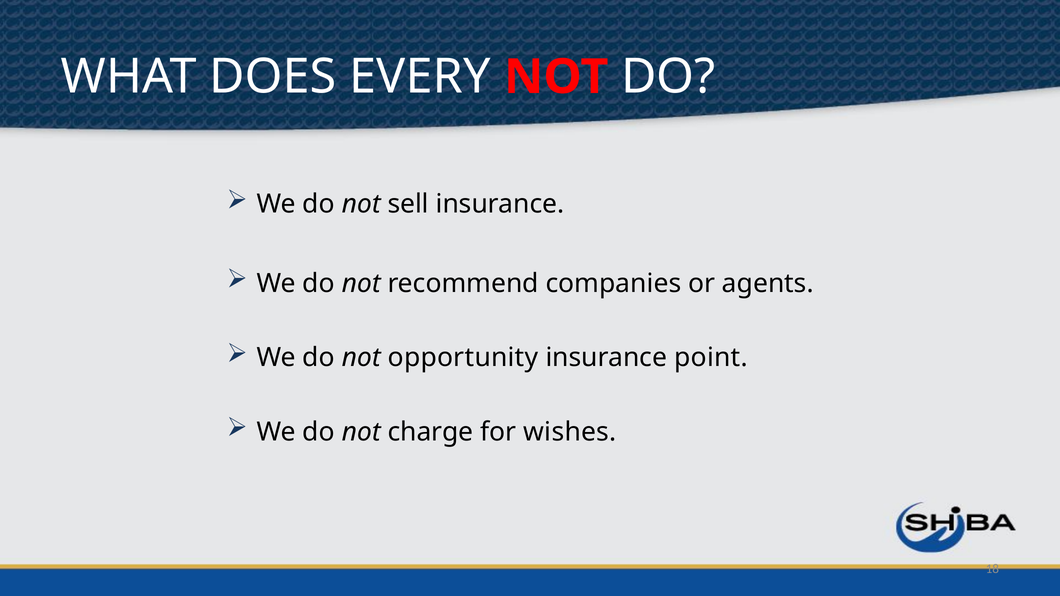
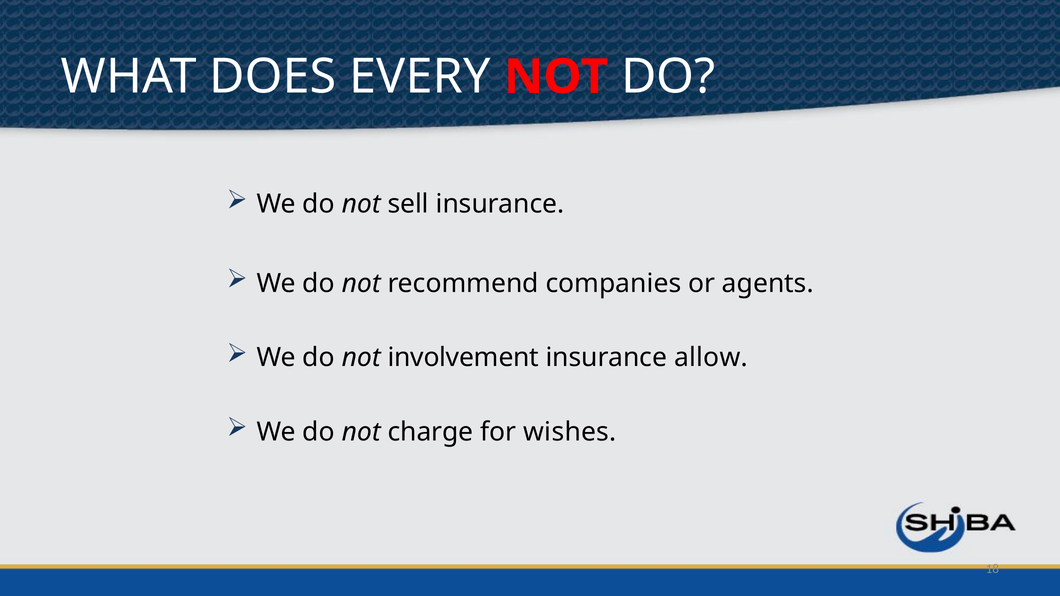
opportunity: opportunity -> involvement (463, 358)
point: point -> allow (711, 358)
